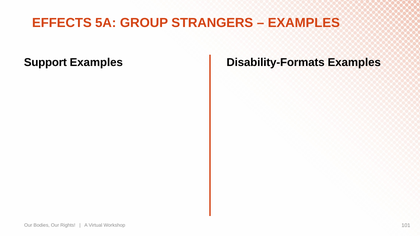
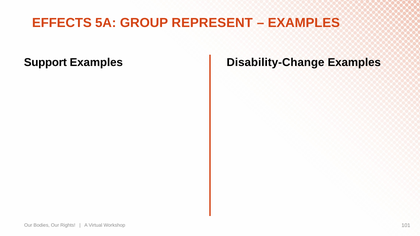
STRANGERS: STRANGERS -> REPRESENT (212, 23)
Disability-Formats: Disability-Formats -> Disability-Change (275, 62)
